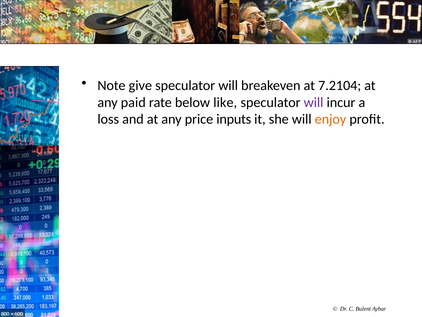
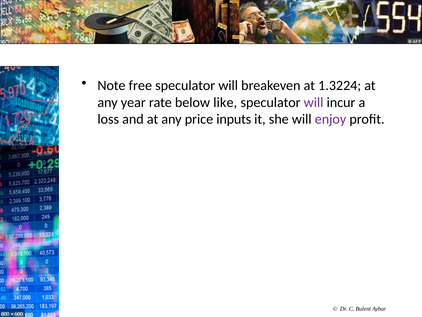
give: give -> free (140, 85)
7.2104: 7.2104 -> 1.3224 (340, 85)
paid: paid -> year (133, 102)
enjoy colour: orange -> purple (331, 119)
